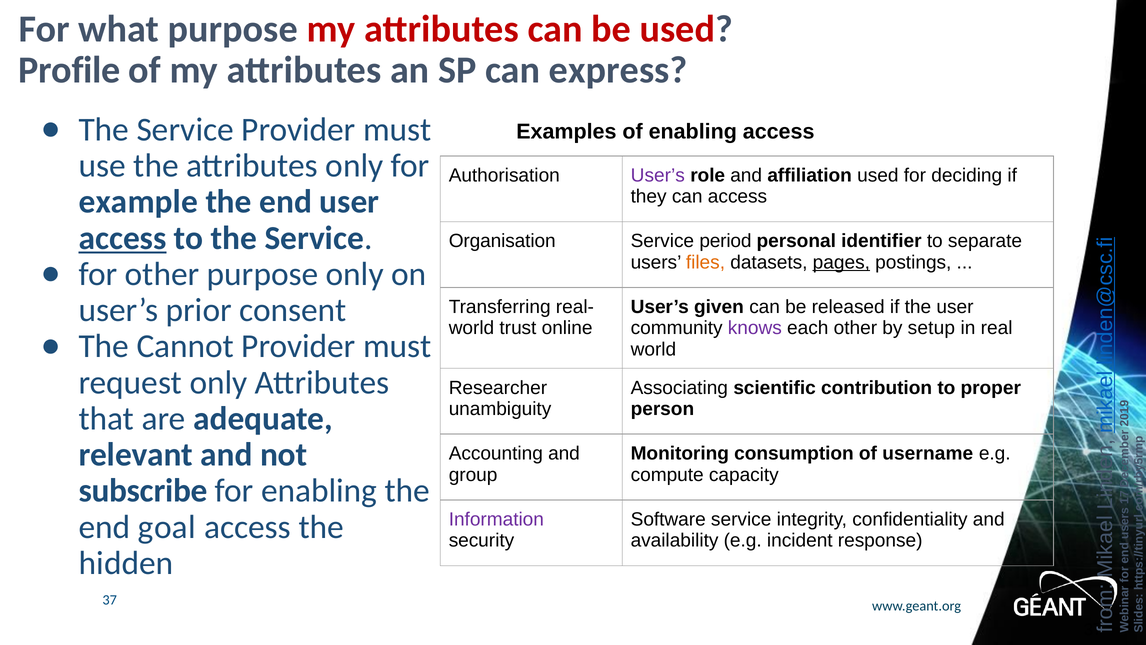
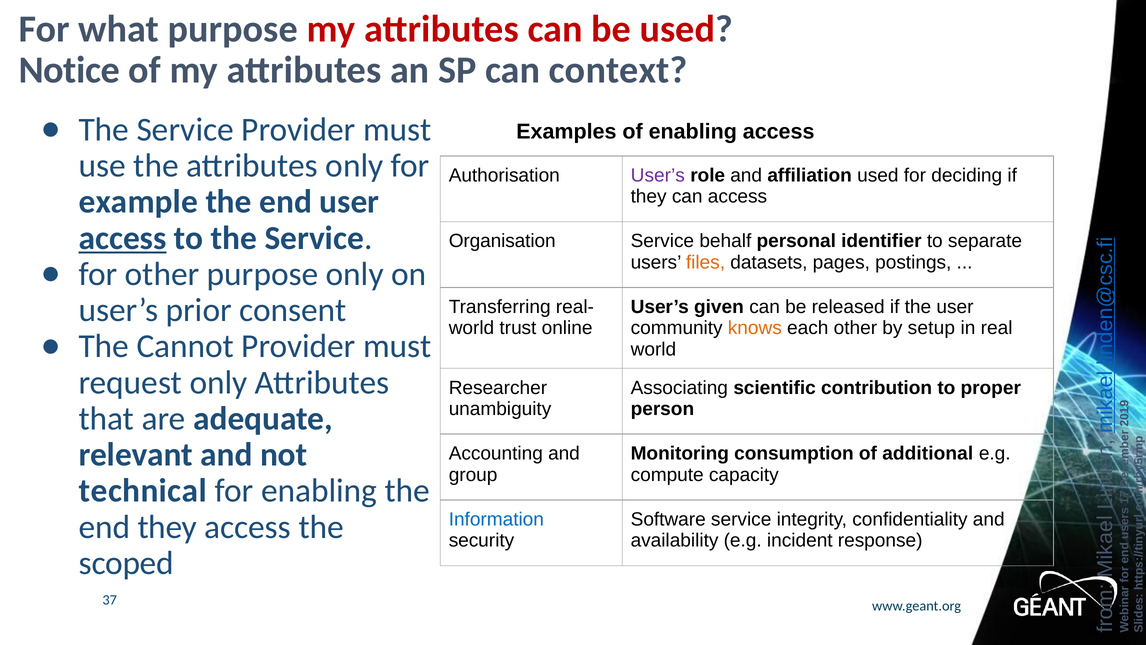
Profile: Profile -> Notice (69, 70)
express: express -> context (618, 70)
period: period -> behalf (725, 241)
pages underline: present -> none (841, 262)
knows colour: purple -> orange (755, 328)
username: username -> additional (928, 453)
subscribe: subscribe -> technical (143, 491)
Information colour: purple -> blue (496, 519)
end goal: goal -> they (167, 527)
hidden: hidden -> scoped (126, 563)
